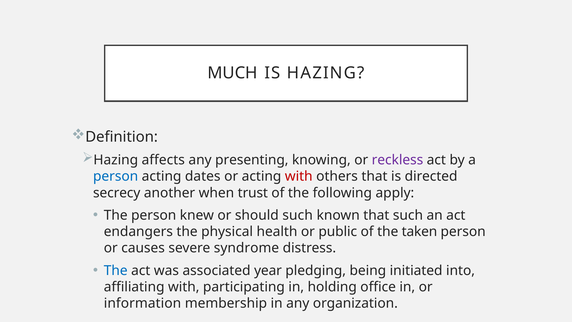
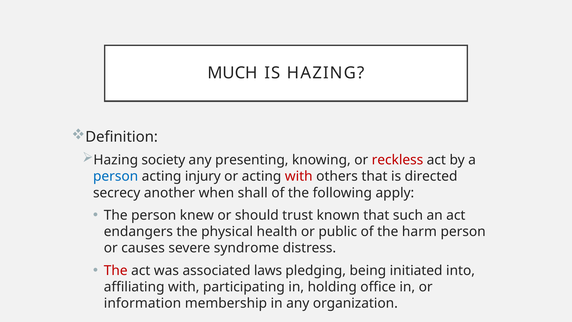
affects: affects -> society (163, 160)
reckless colour: purple -> red (397, 160)
dates: dates -> injury (203, 176)
trust: trust -> shall (253, 193)
should such: such -> trust (298, 215)
taken: taken -> harm (419, 231)
The colour: blue -> red (116, 270)
year: year -> laws (268, 270)
